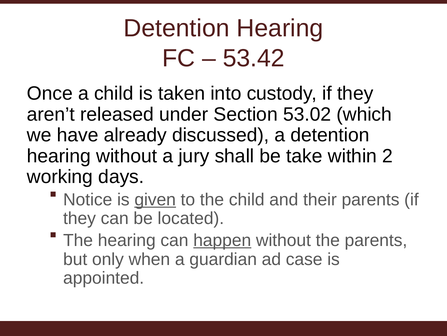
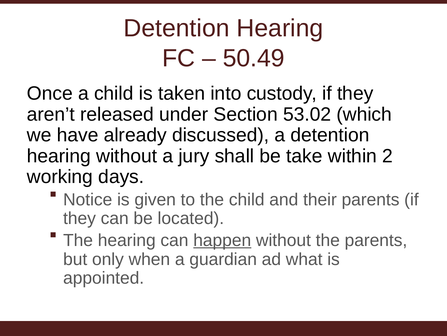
53.42: 53.42 -> 50.49 (254, 58)
given underline: present -> none (155, 199)
case: case -> what (304, 259)
